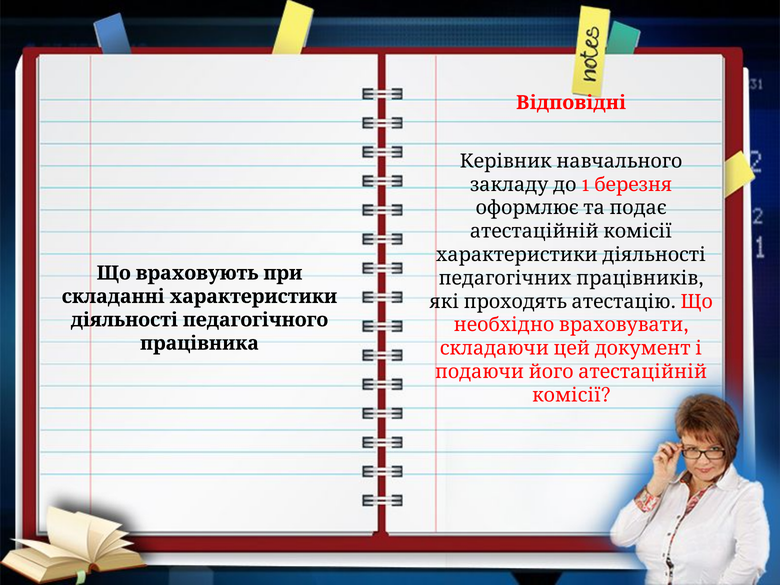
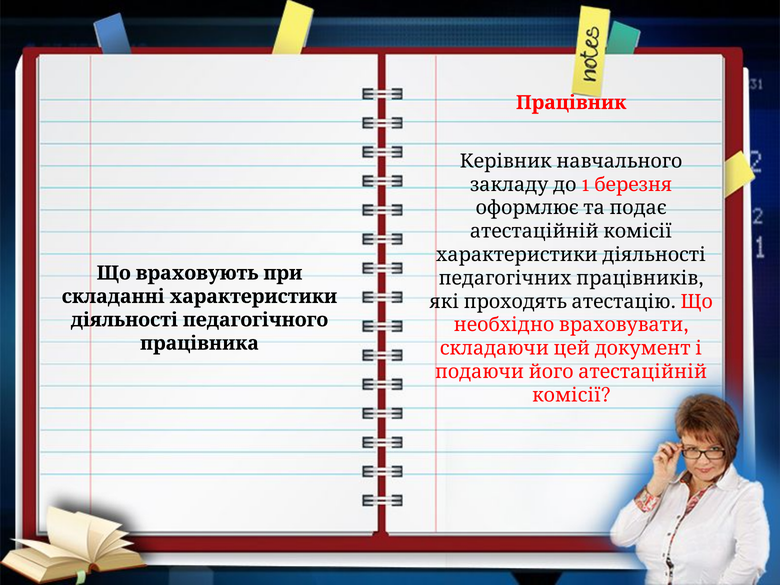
Відповідні: Відповідні -> Працівник (571, 103)
